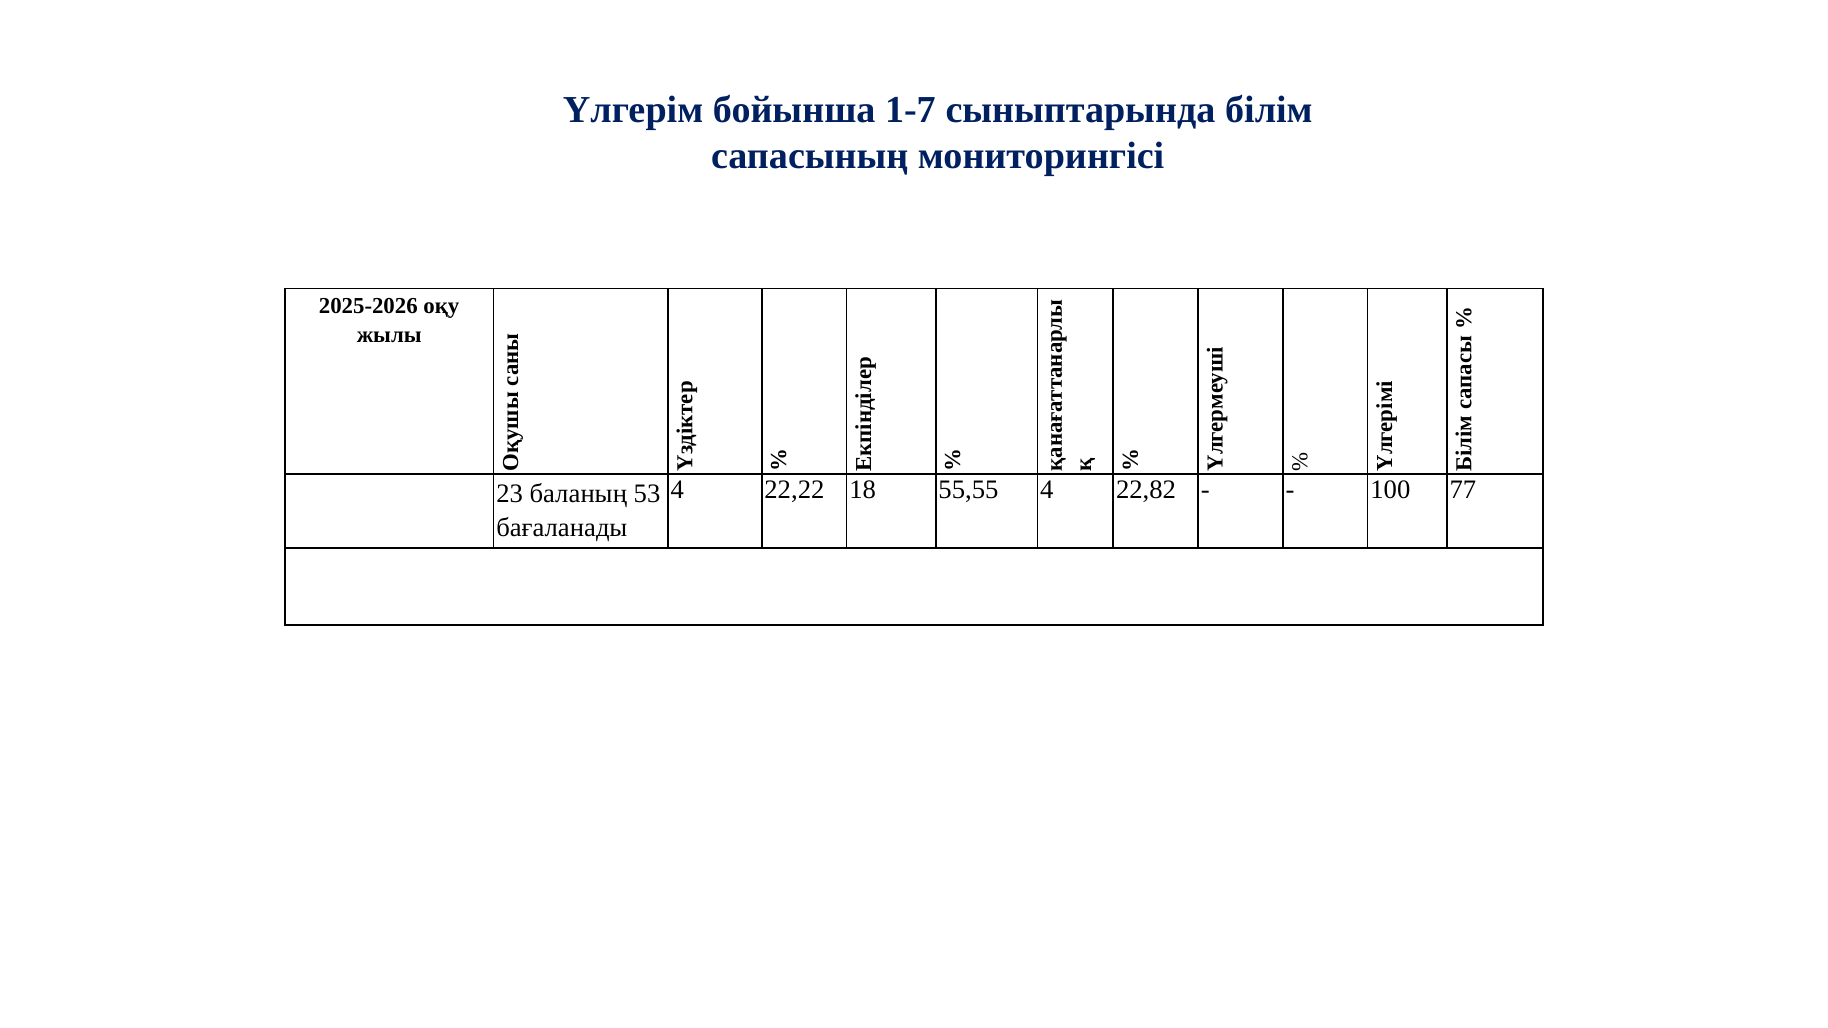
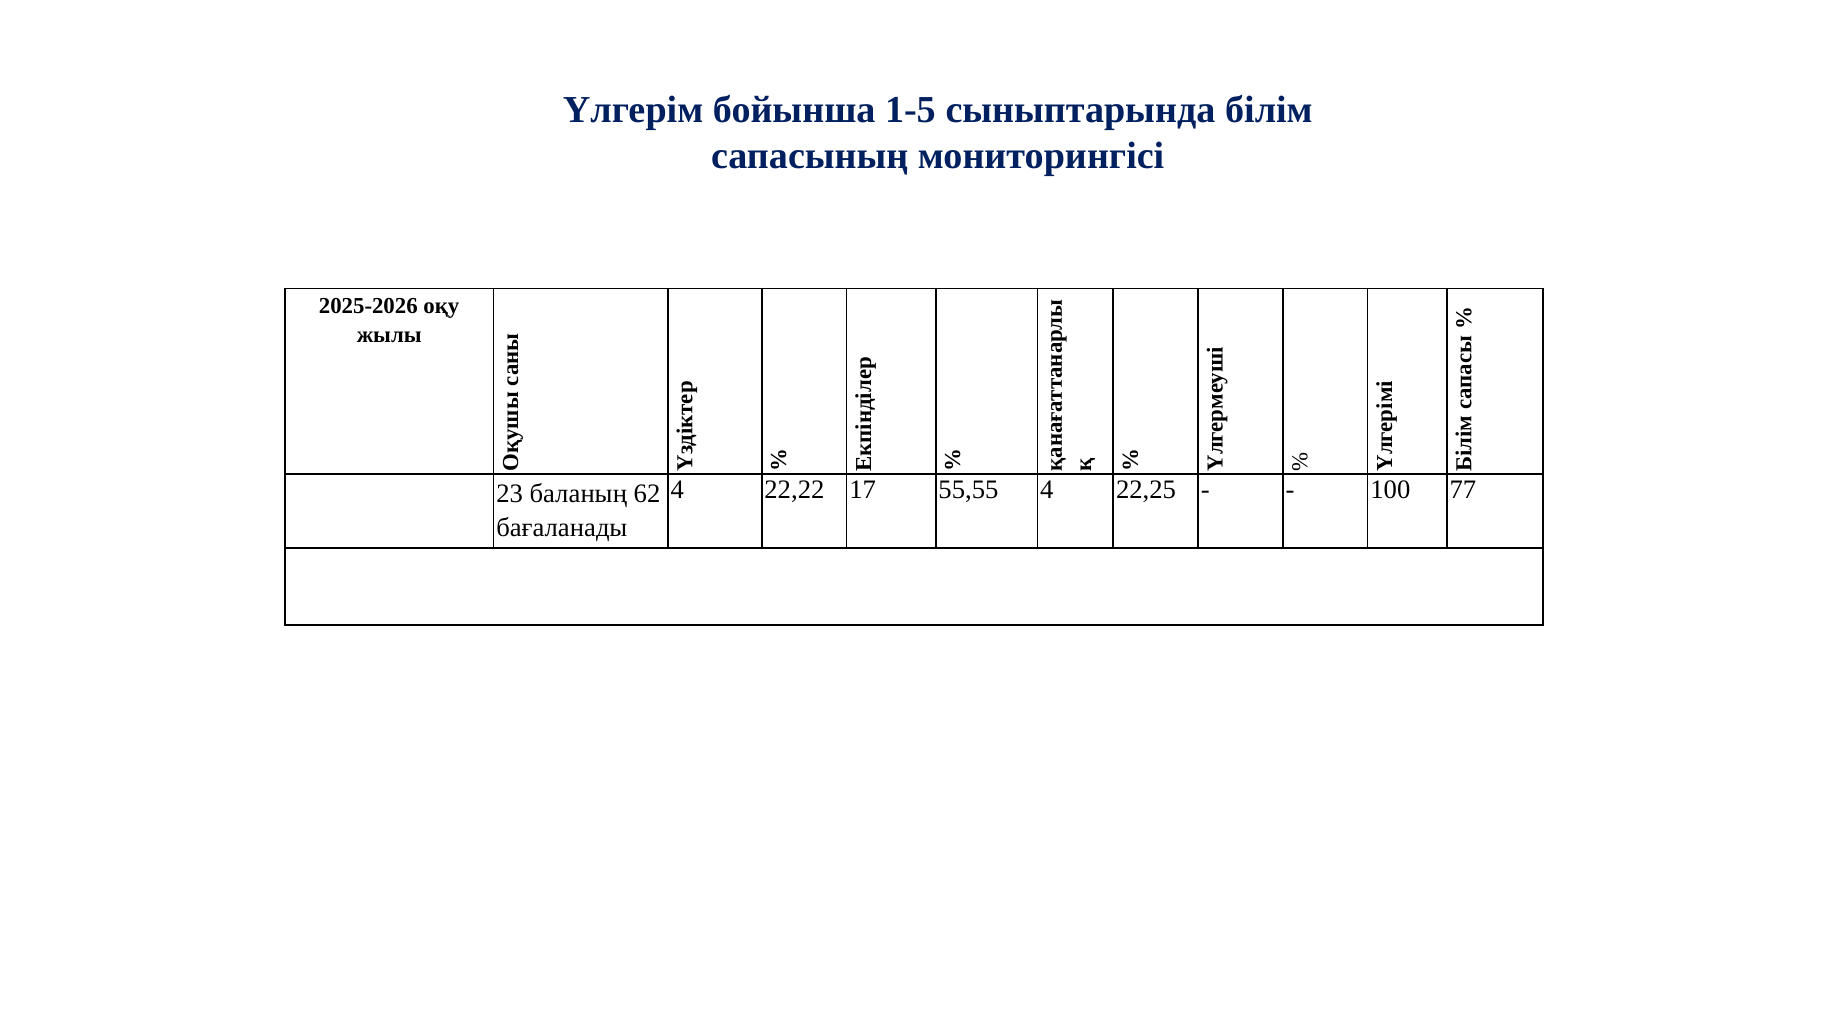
1-7: 1-7 -> 1-5 (910, 110)
18: 18 -> 17 (863, 490)
22,82: 22,82 -> 22,25 (1146, 490)
53: 53 -> 62 (647, 494)
